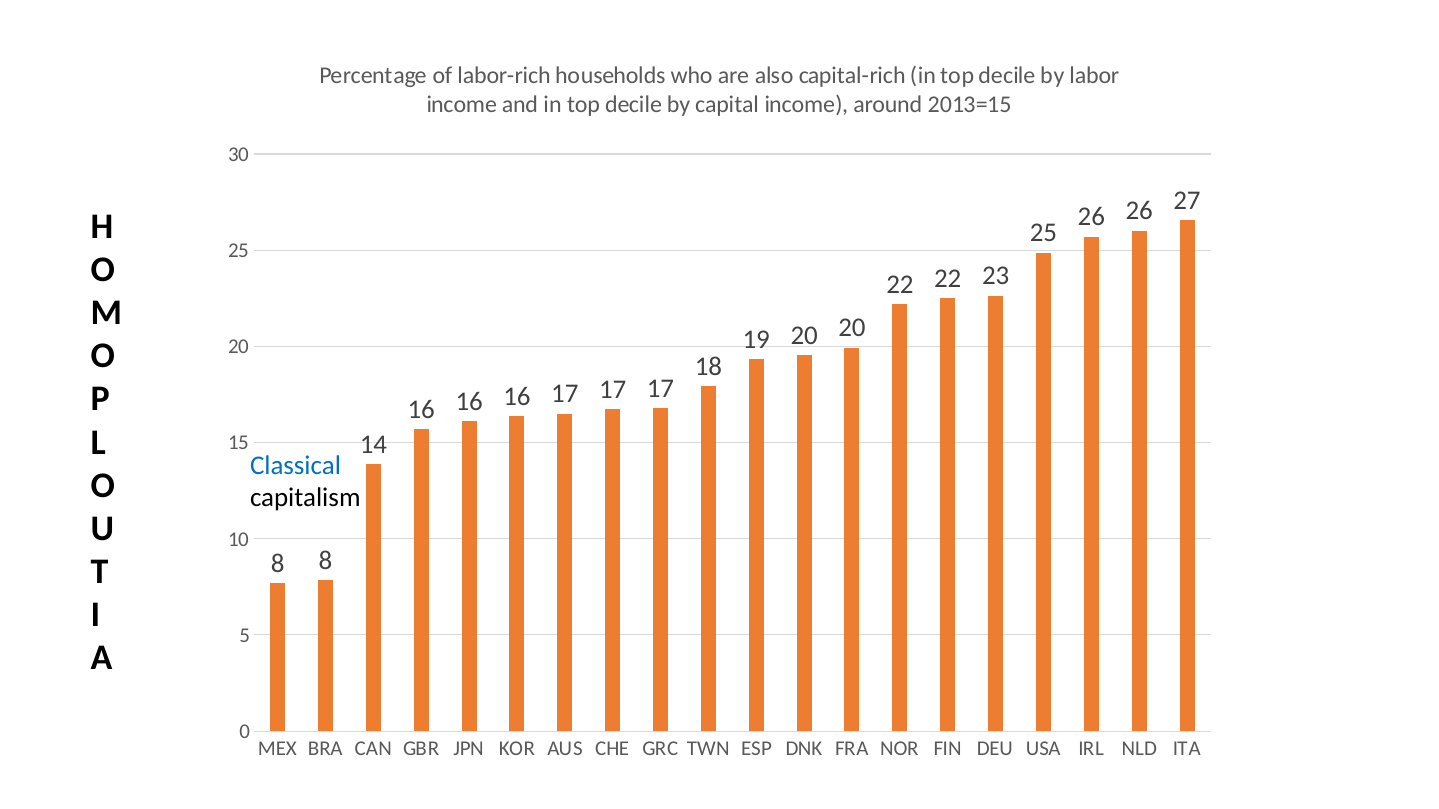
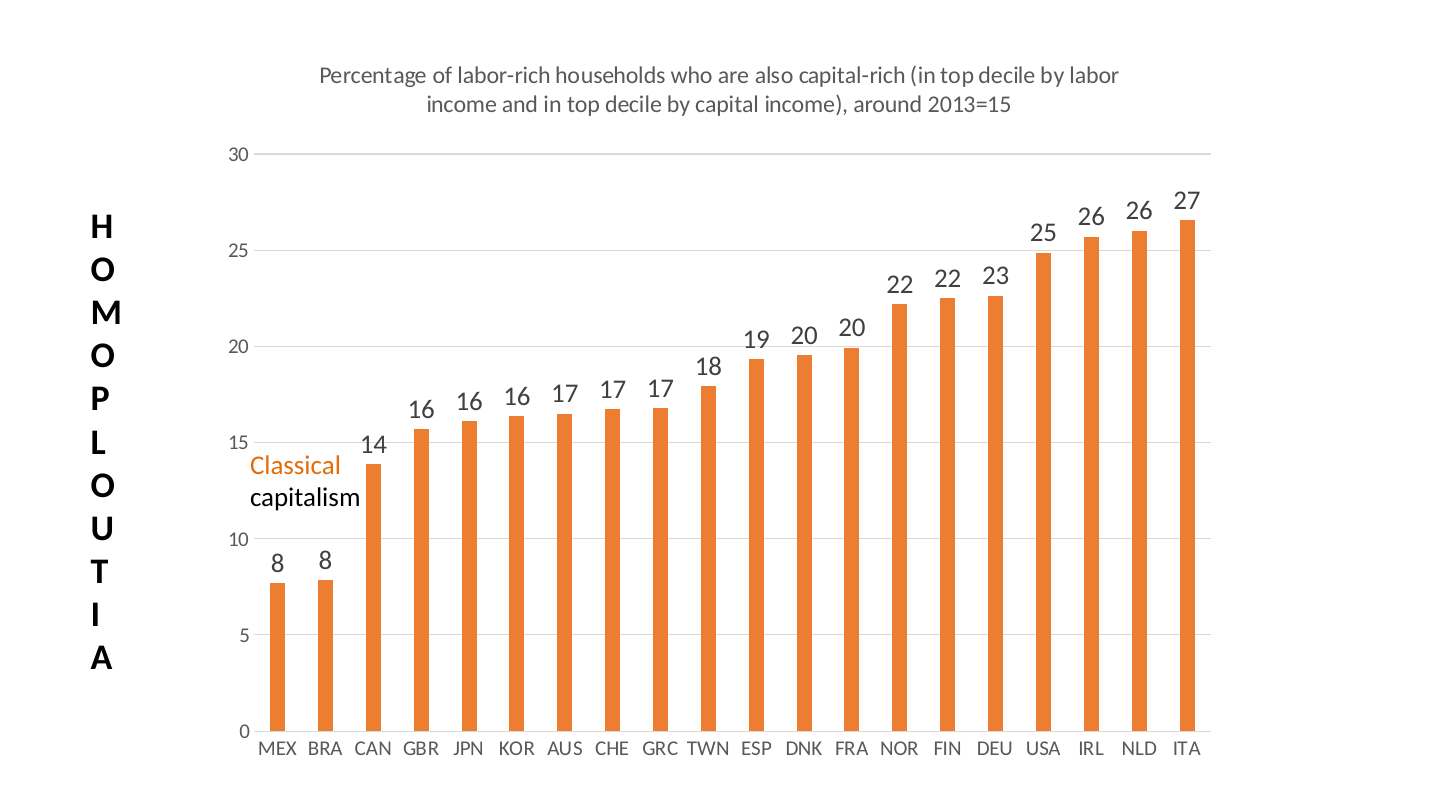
Classical colour: blue -> orange (296, 466)
